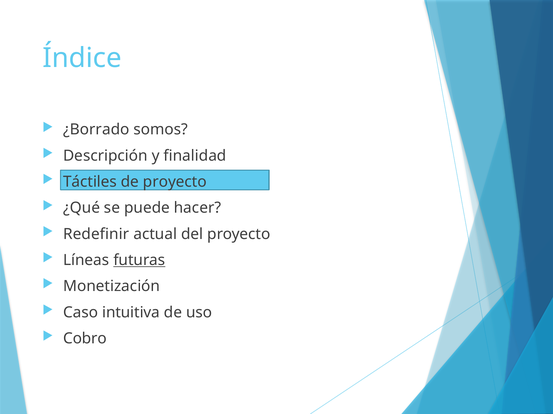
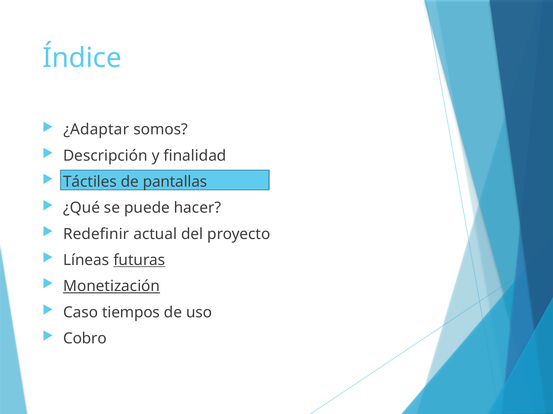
¿Borrado: ¿Borrado -> ¿Adaptar (96, 130)
de proyecto: proyecto -> pantallas (175, 182)
Monetización underline: none -> present (112, 287)
intuitiva: intuitiva -> tiempos (131, 313)
